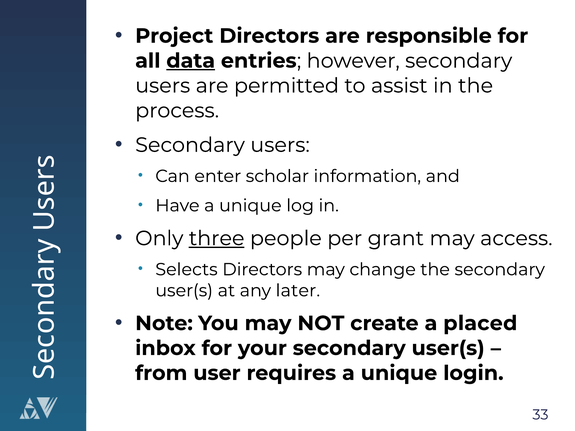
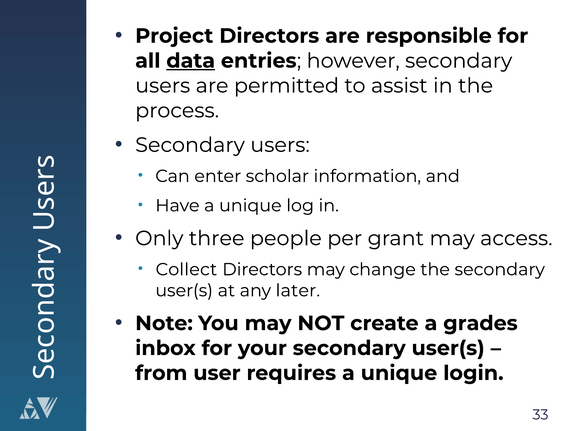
three underline: present -> none (217, 238)
Selects: Selects -> Collect (186, 270)
placed: placed -> grades (480, 324)
